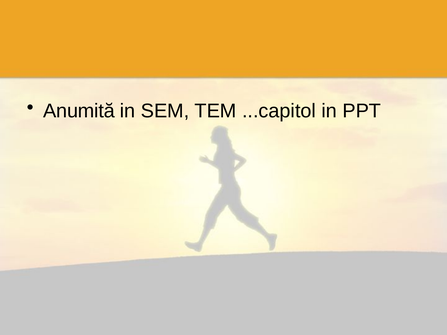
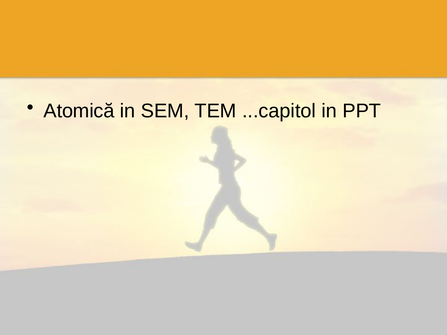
Anumită: Anumită -> Atomică (79, 111)
